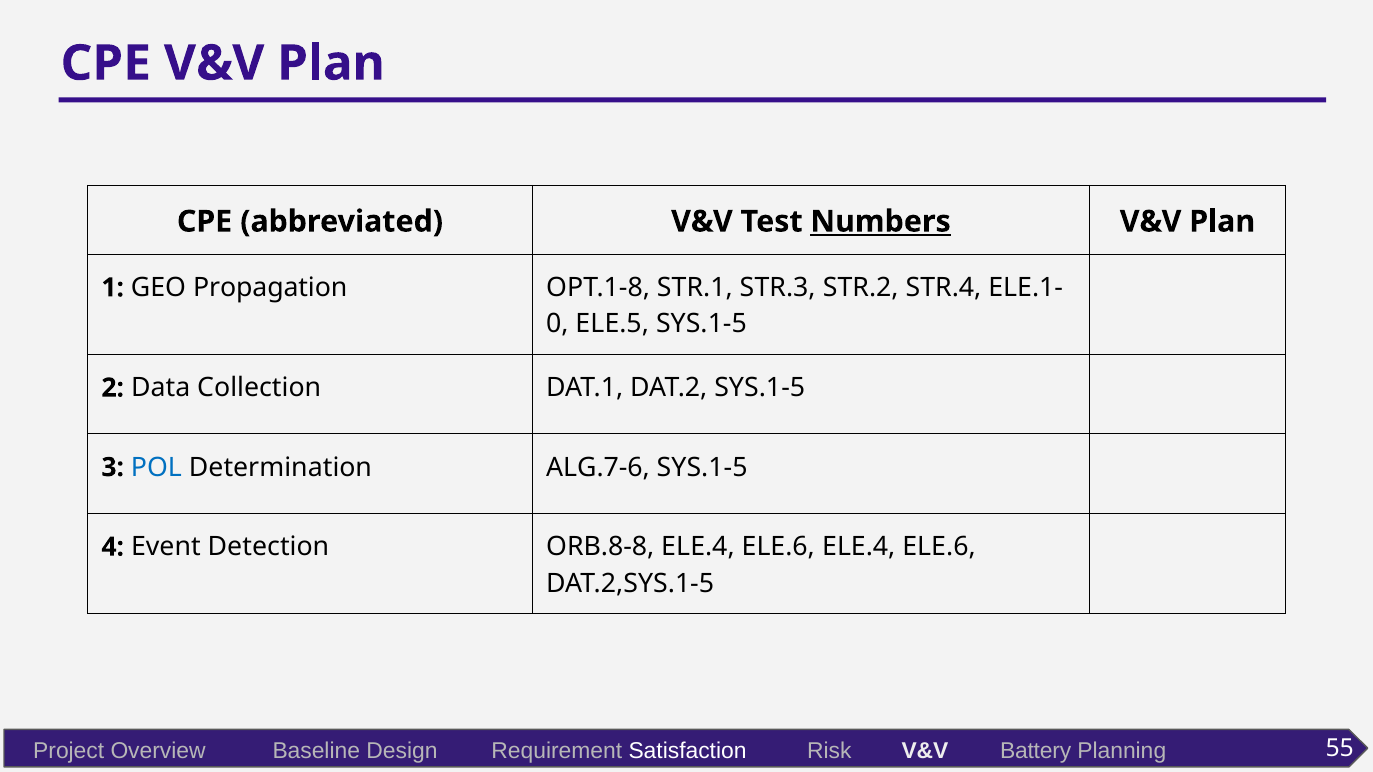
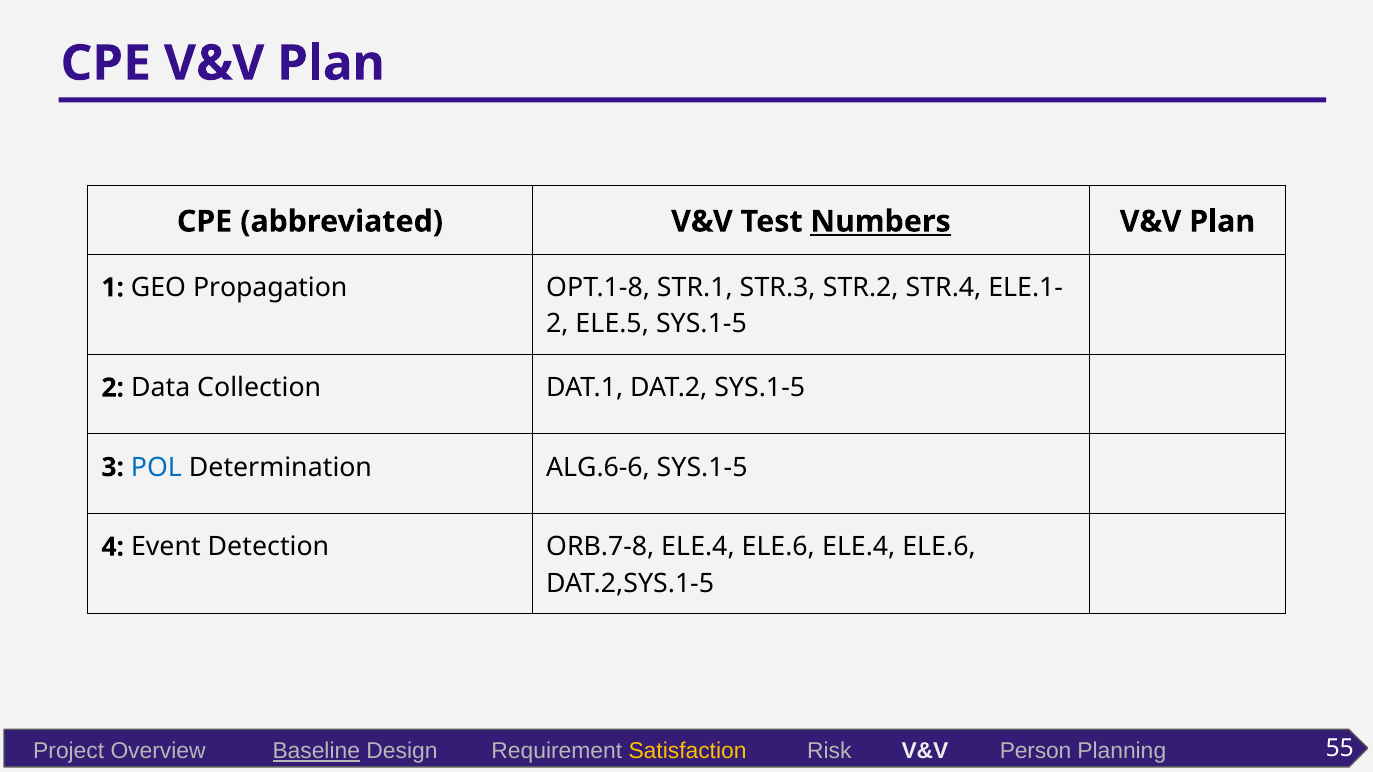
0: 0 -> 2 (557, 324)
ALG.7-6: ALG.7-6 -> ALG.6-6 (598, 468)
ORB.8-8: ORB.8-8 -> ORB.7-8 (600, 547)
Baseline underline: none -> present (316, 751)
Satisfaction colour: white -> yellow (688, 751)
Battery: Battery -> Person (1036, 751)
